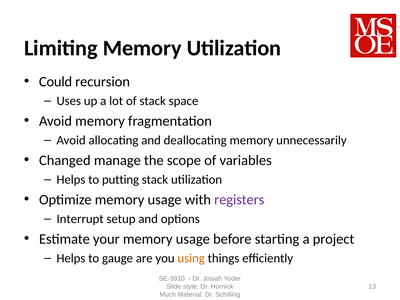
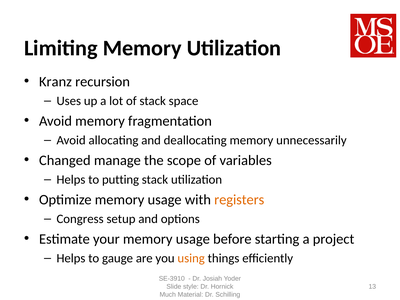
Could: Could -> Kranz (55, 82)
registers colour: purple -> orange (239, 200)
Interrupt: Interrupt -> Congress (80, 219)
